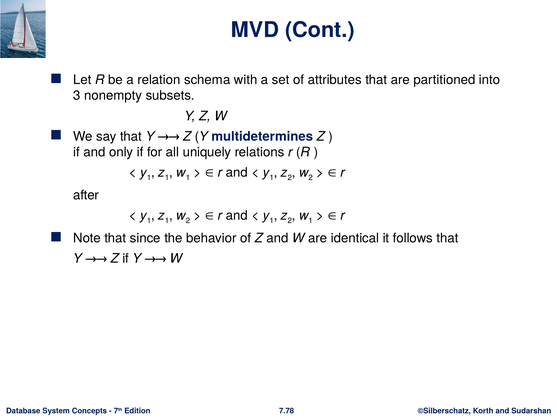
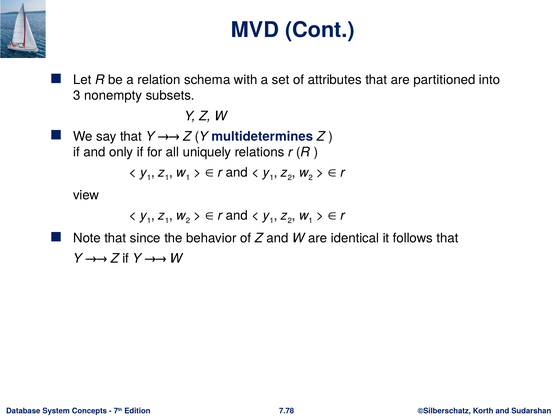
after: after -> view (86, 195)
